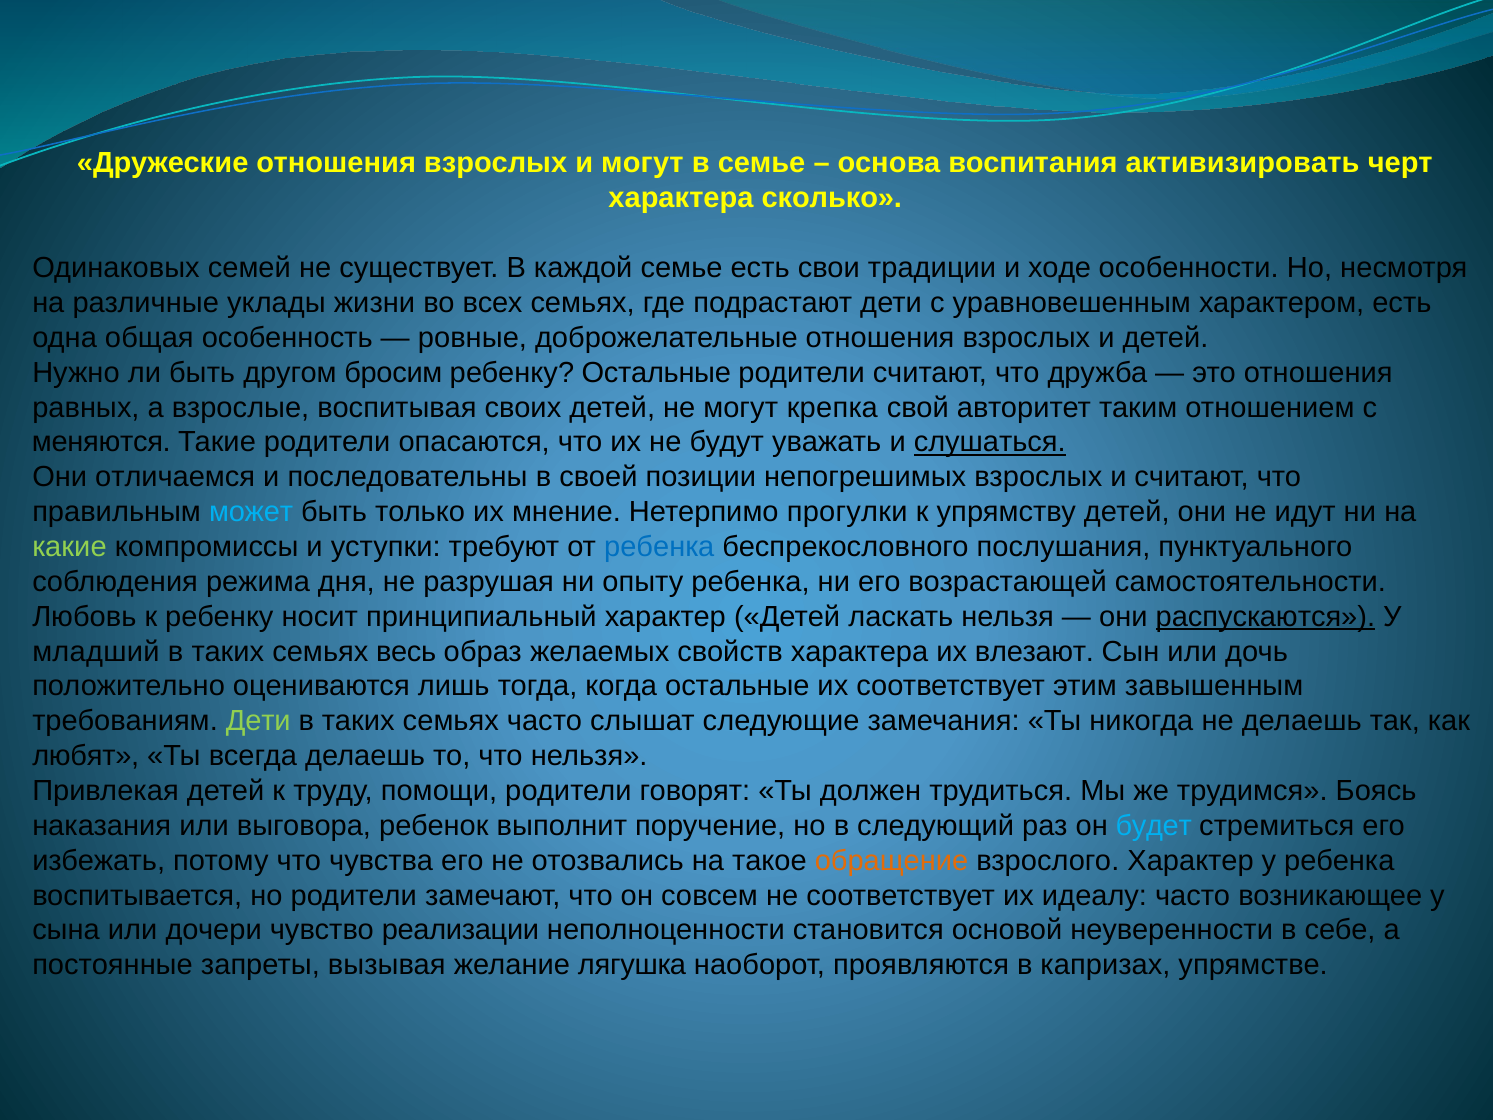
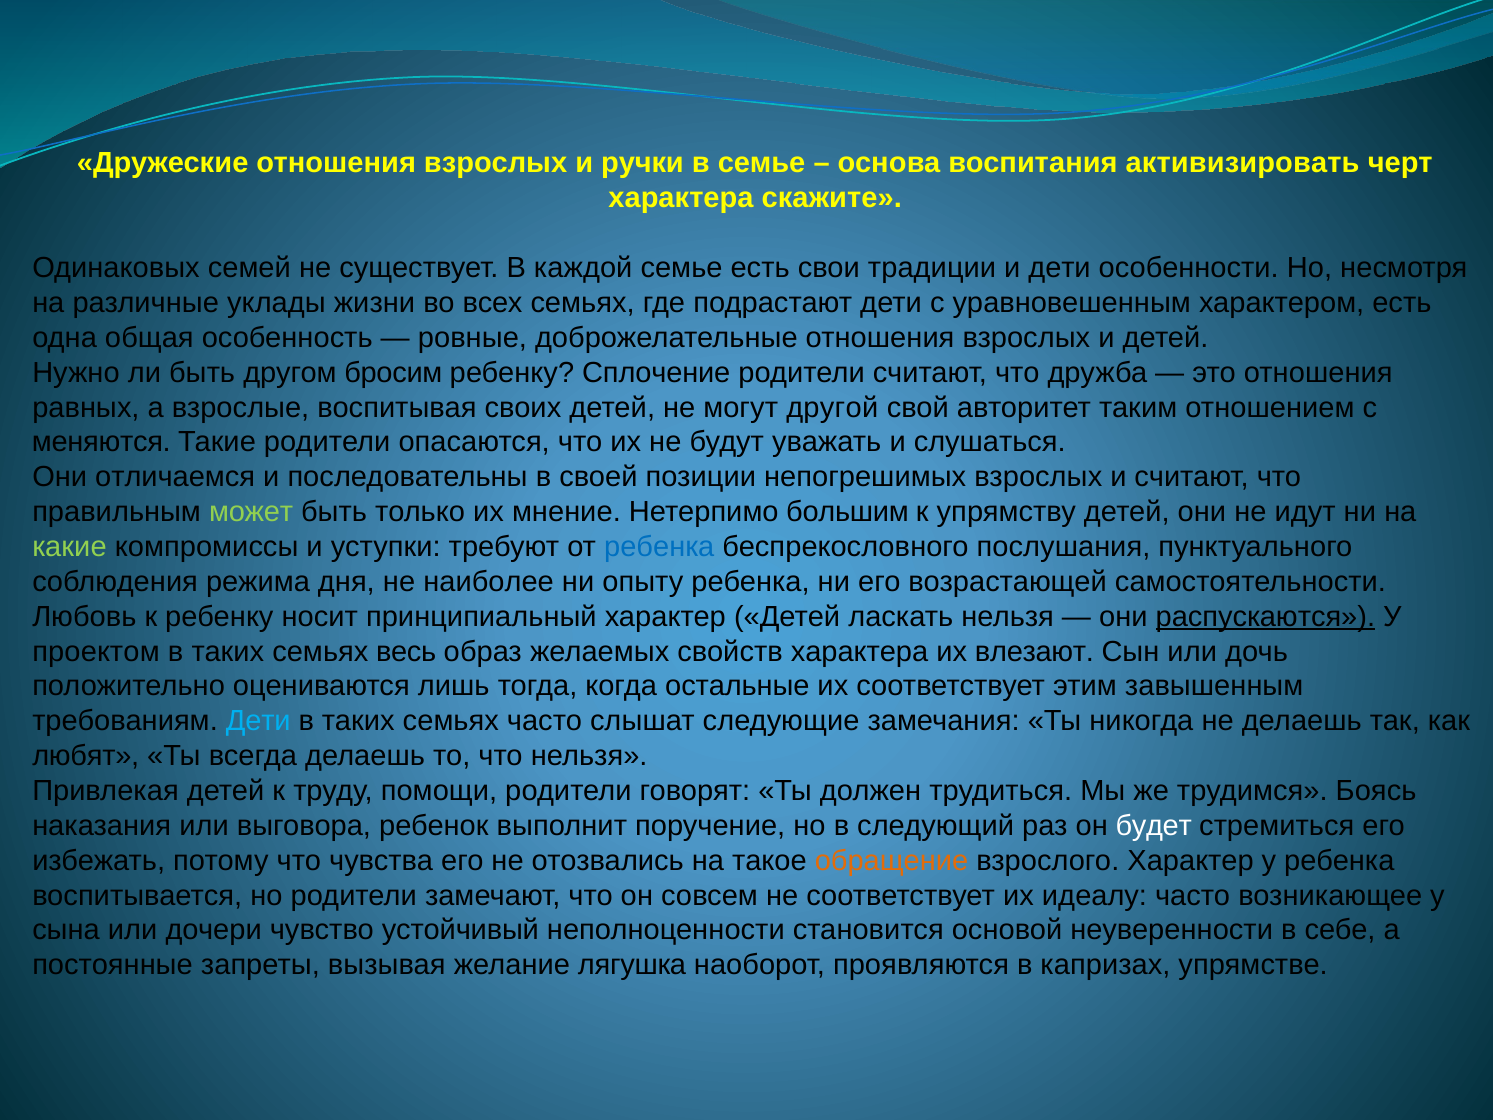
и могут: могут -> ручки (643, 163)
сколько: сколько -> скажите (832, 198)
и ходе: ходе -> дети (1060, 268)
ребенку Остальные: Остальные -> Сплочение (656, 372)
крепка: крепка -> другой (832, 407)
слушаться underline: present -> none (990, 442)
может colour: light blue -> light green (251, 512)
прогулки: прогулки -> большим (847, 512)
разрушая: разрушая -> наиболее (489, 582)
младший: младший -> проектом (96, 651)
Дети colour: light green -> light blue (258, 721)
будет colour: light blue -> white (1154, 826)
реализации: реализации -> устойчивый (460, 930)
